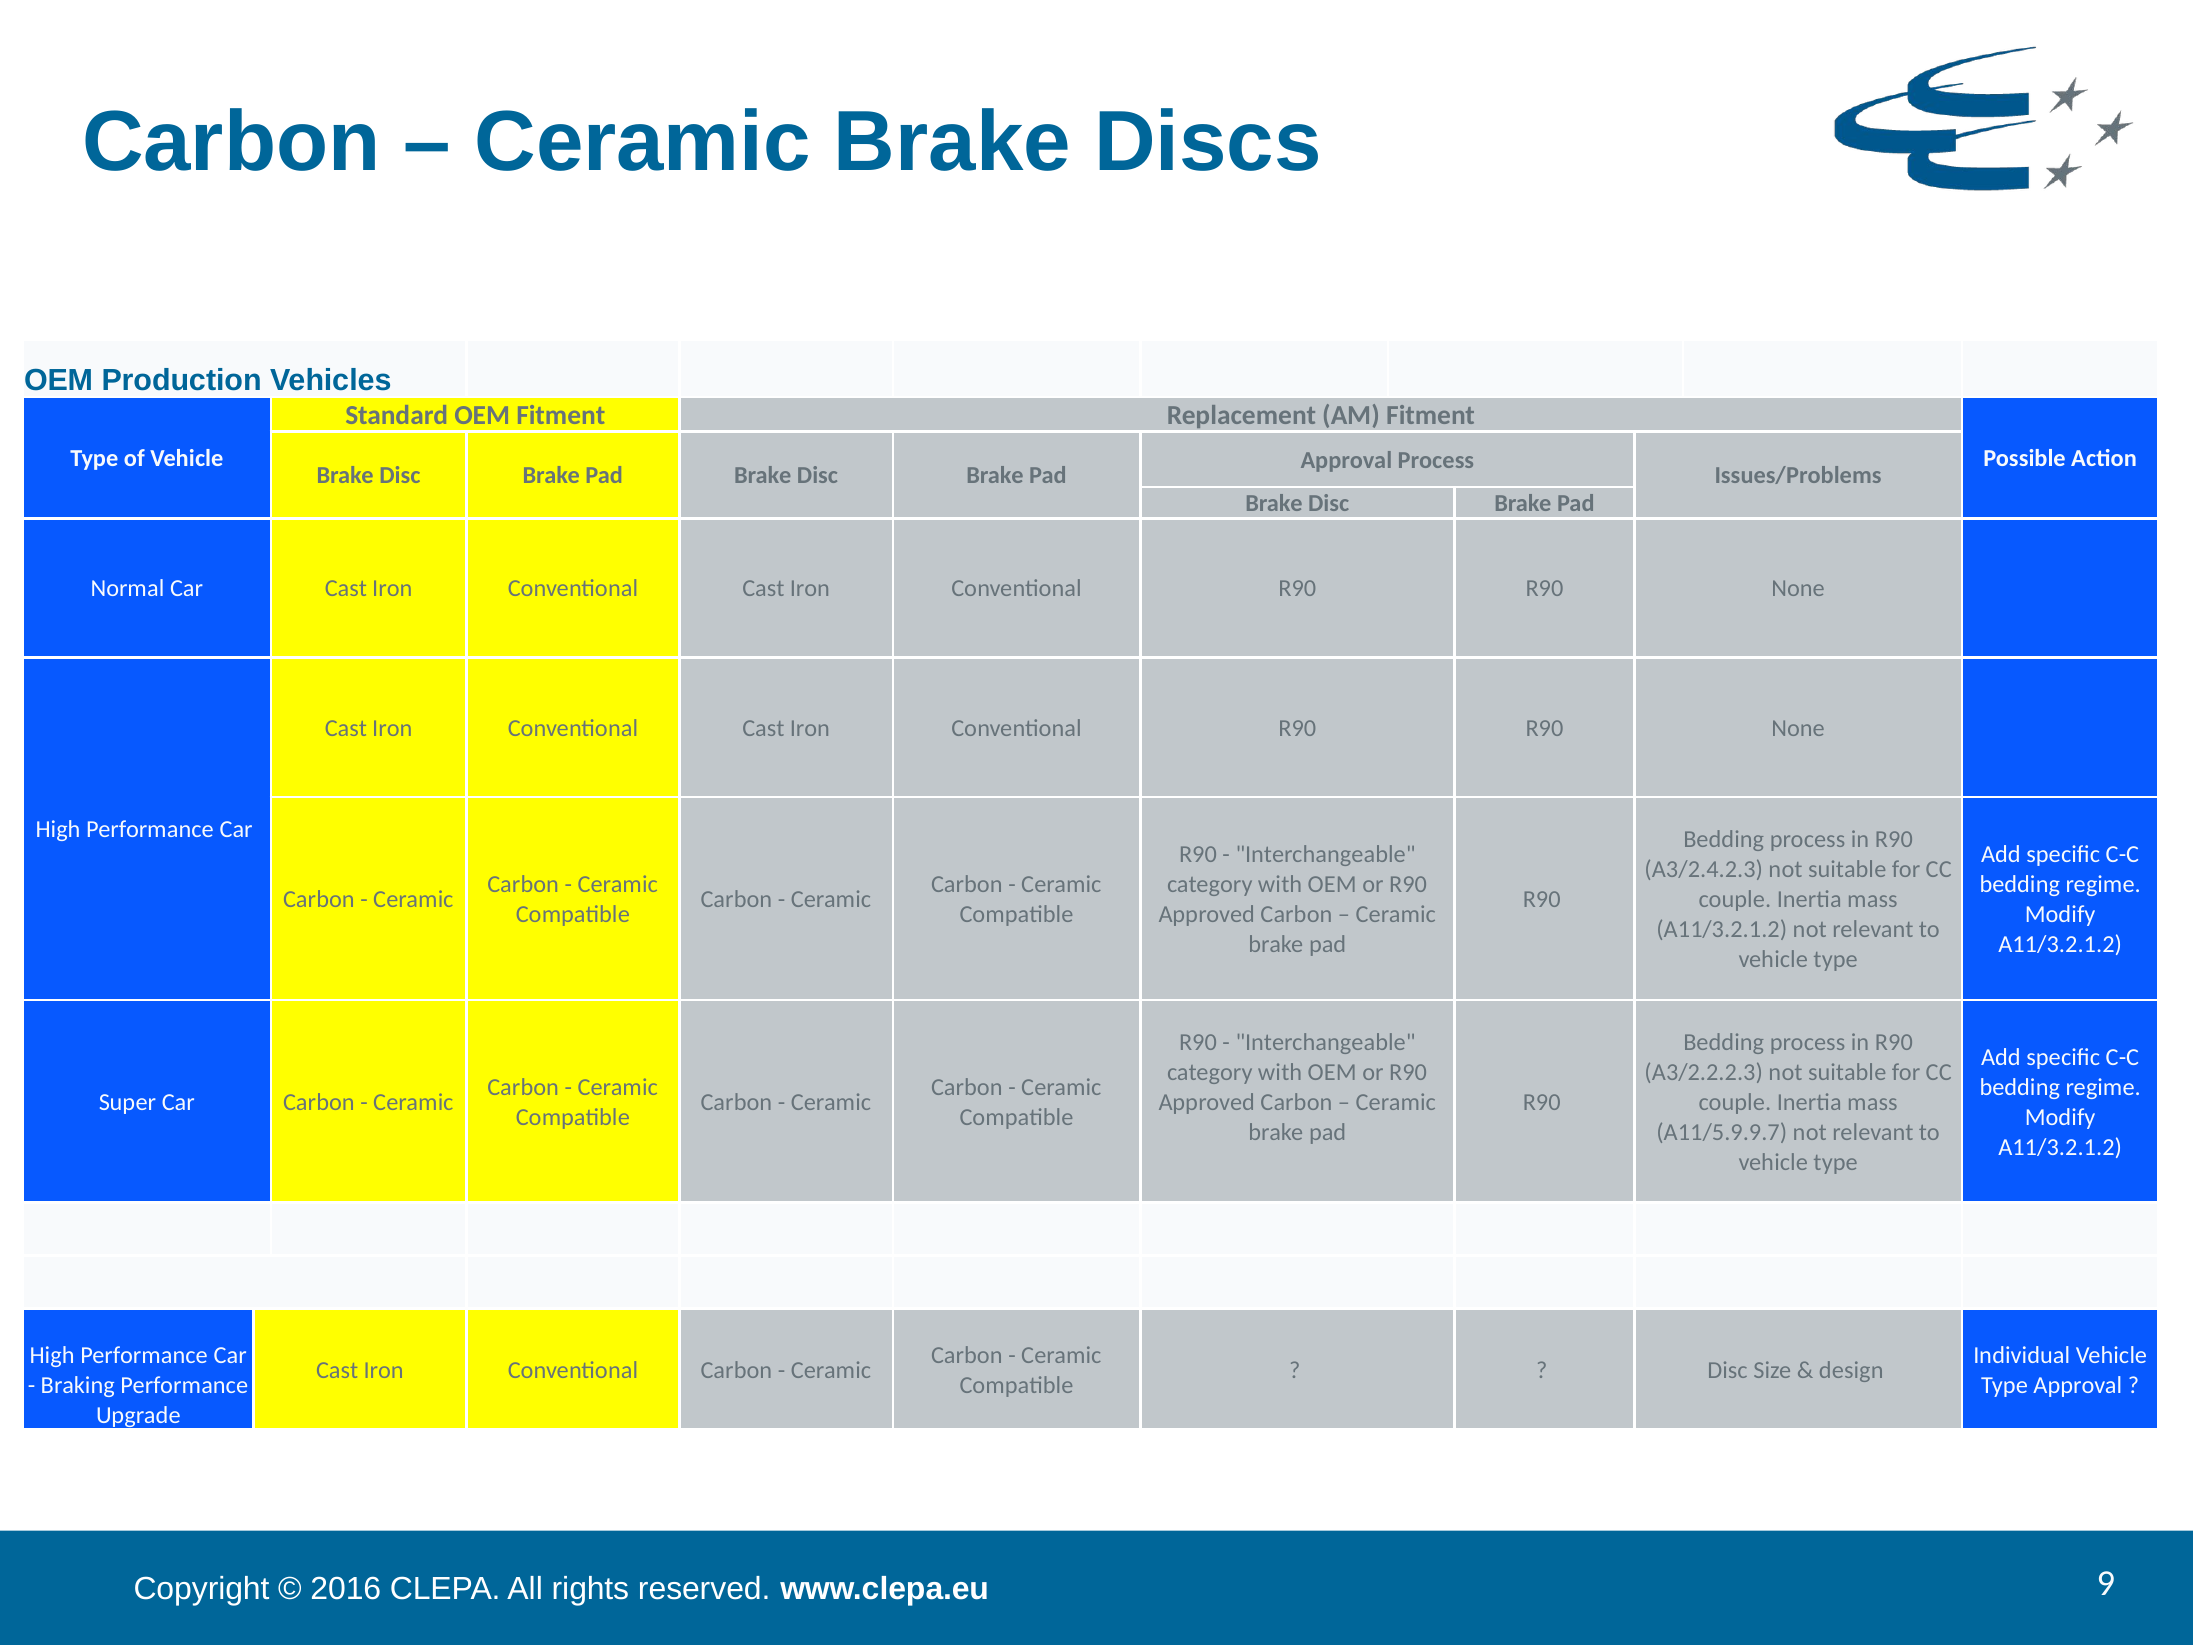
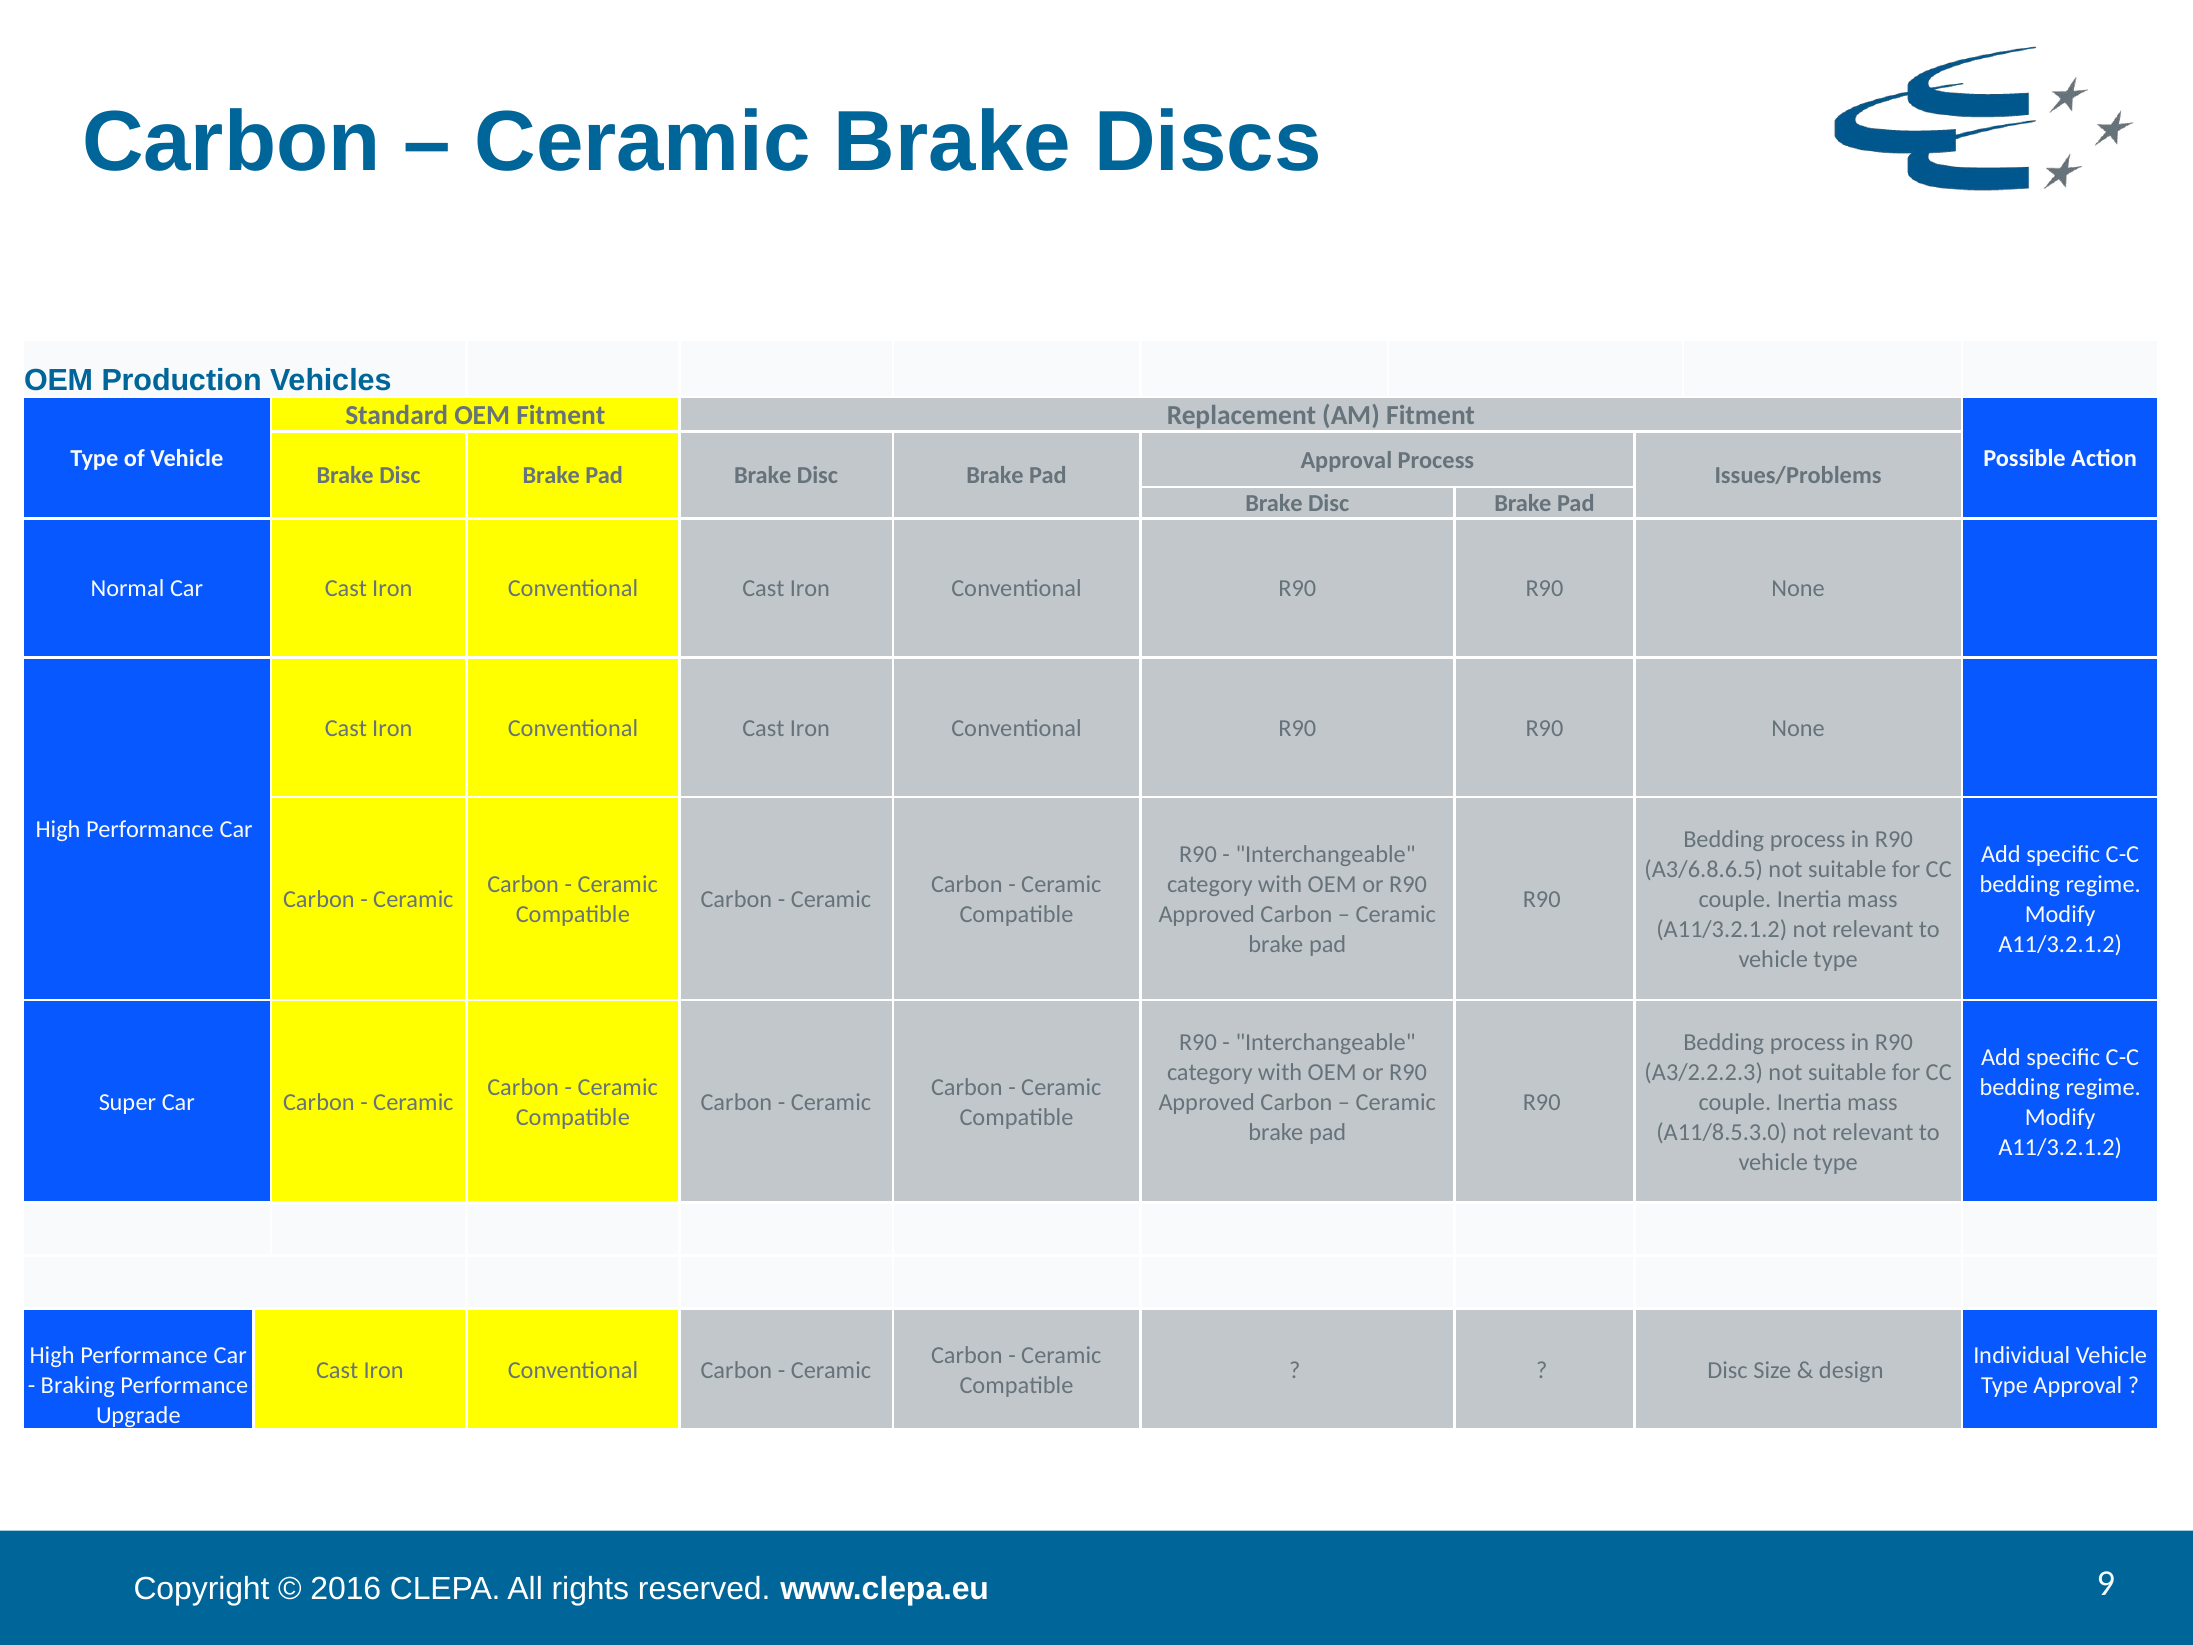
A3/2.4.2.3: A3/2.4.2.3 -> A3/6.8.6.5 (1704, 869)
A11/5.9.9.7: A11/5.9.9.7 -> A11/8.5.3.0 (1722, 1132)
